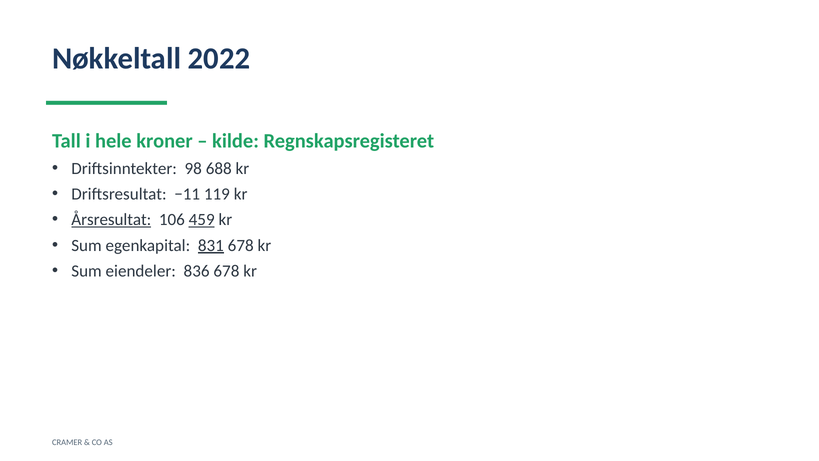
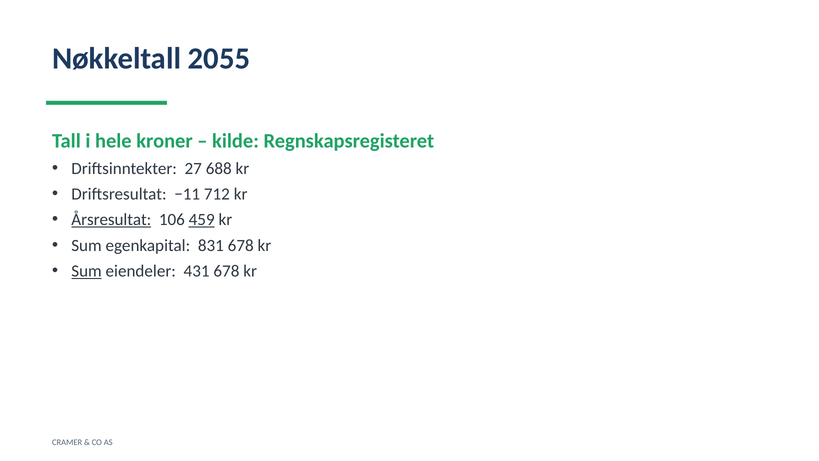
2022: 2022 -> 2055 (219, 58)
98: 98 -> 27 (193, 168)
119: 119 -> 712 (217, 194)
831 underline: present -> none (211, 245)
Sum underline: none -> present (87, 271)
836: 836 -> 431 (197, 271)
